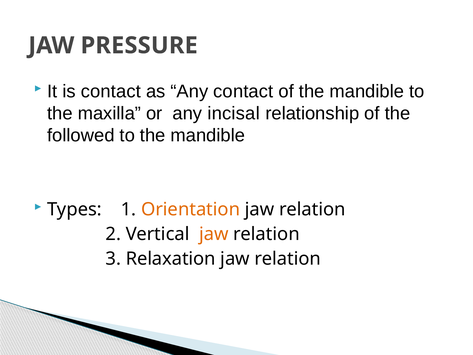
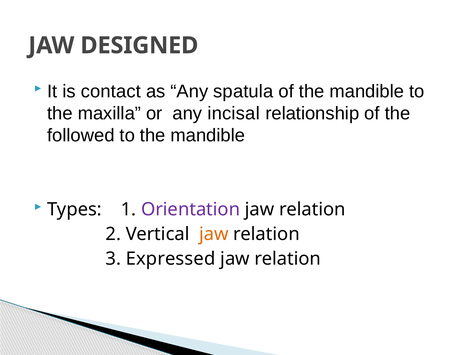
PRESSURE: PRESSURE -> DESIGNED (139, 45)
Any contact: contact -> spatula (243, 91)
Orientation colour: orange -> purple (191, 209)
Relaxation: Relaxation -> Expressed (171, 259)
